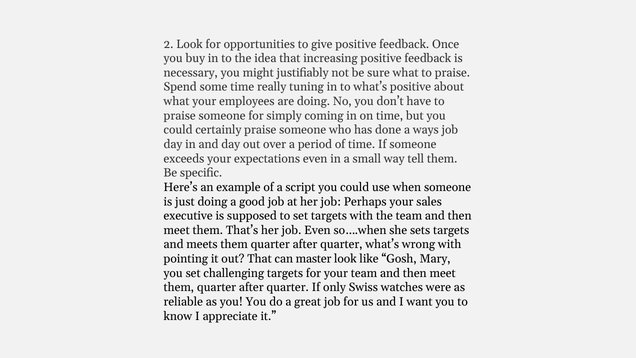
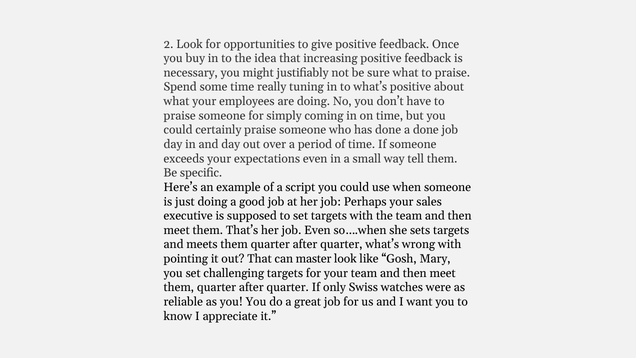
a ways: ways -> done (426, 130)
